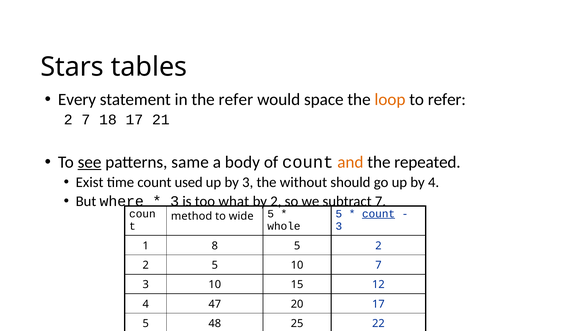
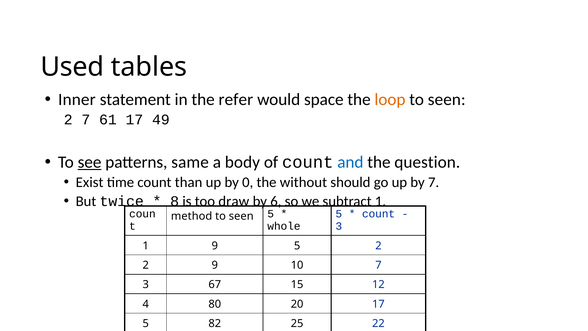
Stars: Stars -> Used (72, 67)
Every: Every -> Inner (77, 99)
refer: refer -> seen (447, 99)
18: 18 -> 61 (108, 120)
21: 21 -> 49 (161, 120)
and colour: orange -> blue (350, 162)
repeated: repeated -> question (427, 162)
used: used -> than (189, 182)
by 3: 3 -> 0 (248, 182)
by 4: 4 -> 7 (434, 182)
where: where -> twice (122, 201)
3: 3 -> 8 (175, 201)
what: what -> draw (234, 201)
by 2: 2 -> 6 (276, 201)
subtract 7: 7 -> 1 (380, 201)
count underline: present -> none (379, 214)
wide: wide -> seen (241, 216)
1 8: 8 -> 9 (215, 246)
2 5: 5 -> 9 (215, 265)
3 10: 10 -> 67 (215, 284)
47: 47 -> 80 (215, 304)
48: 48 -> 82 (215, 323)
